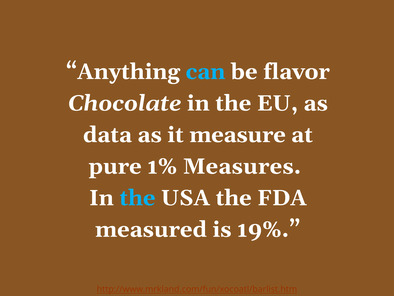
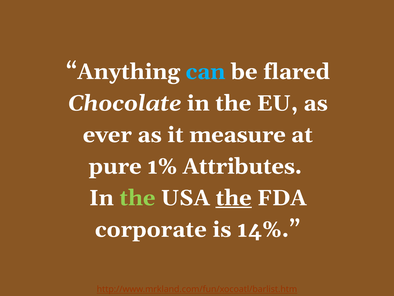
flavor: flavor -> flared (297, 72)
data: data -> ever (107, 135)
Measures: Measures -> Attributes (242, 166)
the colour: light blue -> light green (137, 198)
the underline: none -> present (234, 198)
measured: measured -> corporate (151, 229)
19%: 19% -> 14% (269, 229)
